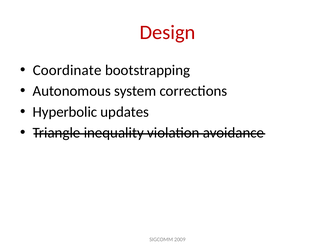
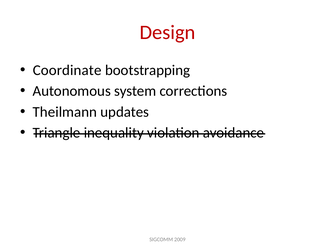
Hyperbolic: Hyperbolic -> Theilmann (65, 112)
